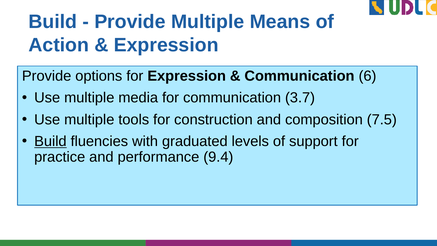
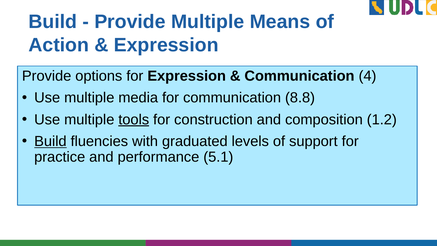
6: 6 -> 4 (367, 76)
3.7: 3.7 -> 8.8 (300, 98)
tools underline: none -> present (134, 120)
7.5: 7.5 -> 1.2 (382, 120)
9.4: 9.4 -> 5.1 (218, 157)
